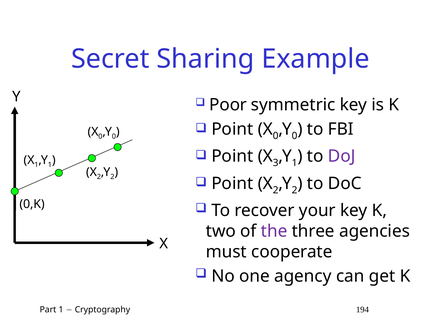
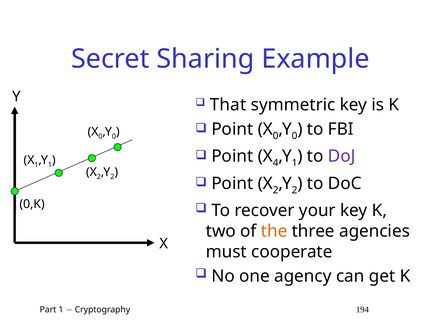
Poor: Poor -> That (228, 105)
3: 3 -> 4 (276, 163)
the colour: purple -> orange (274, 231)
